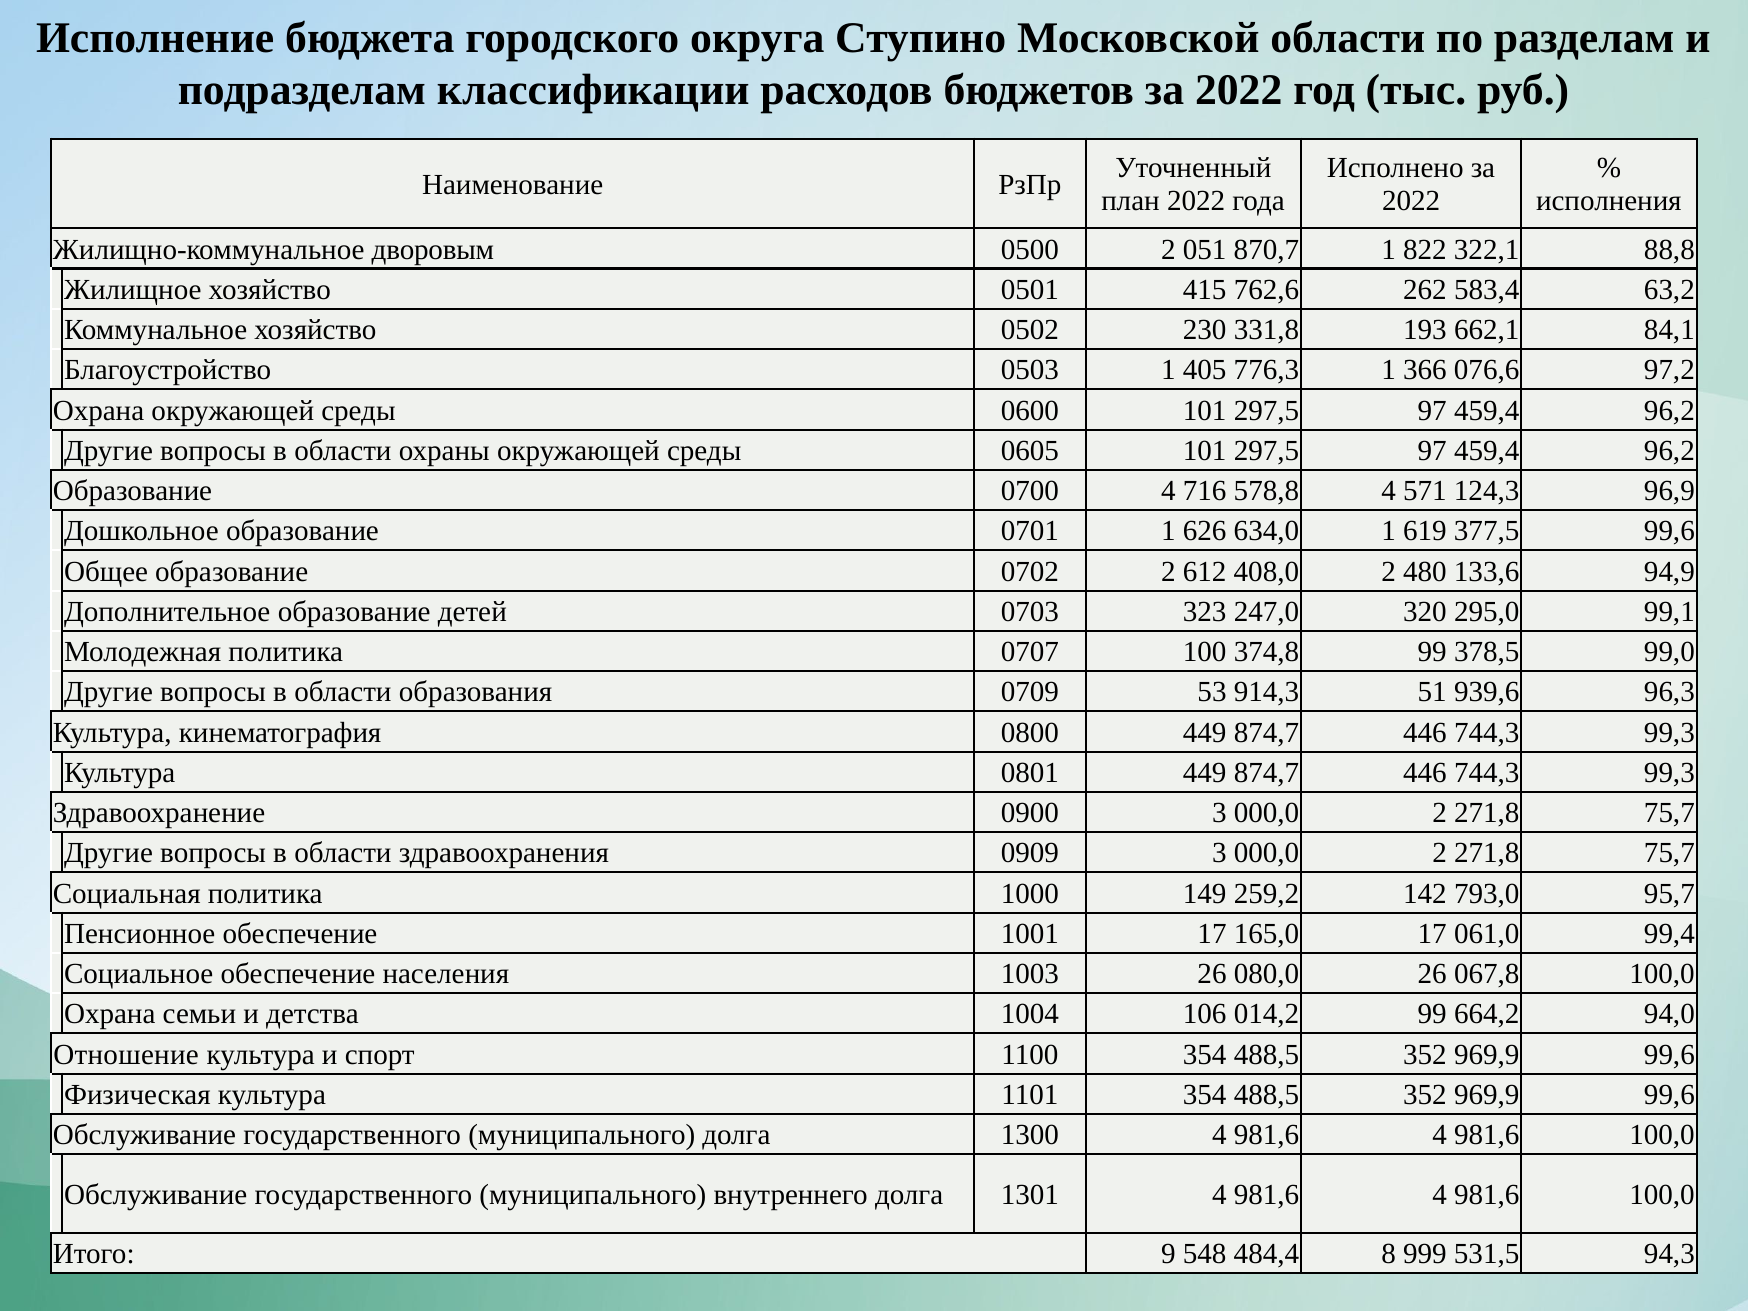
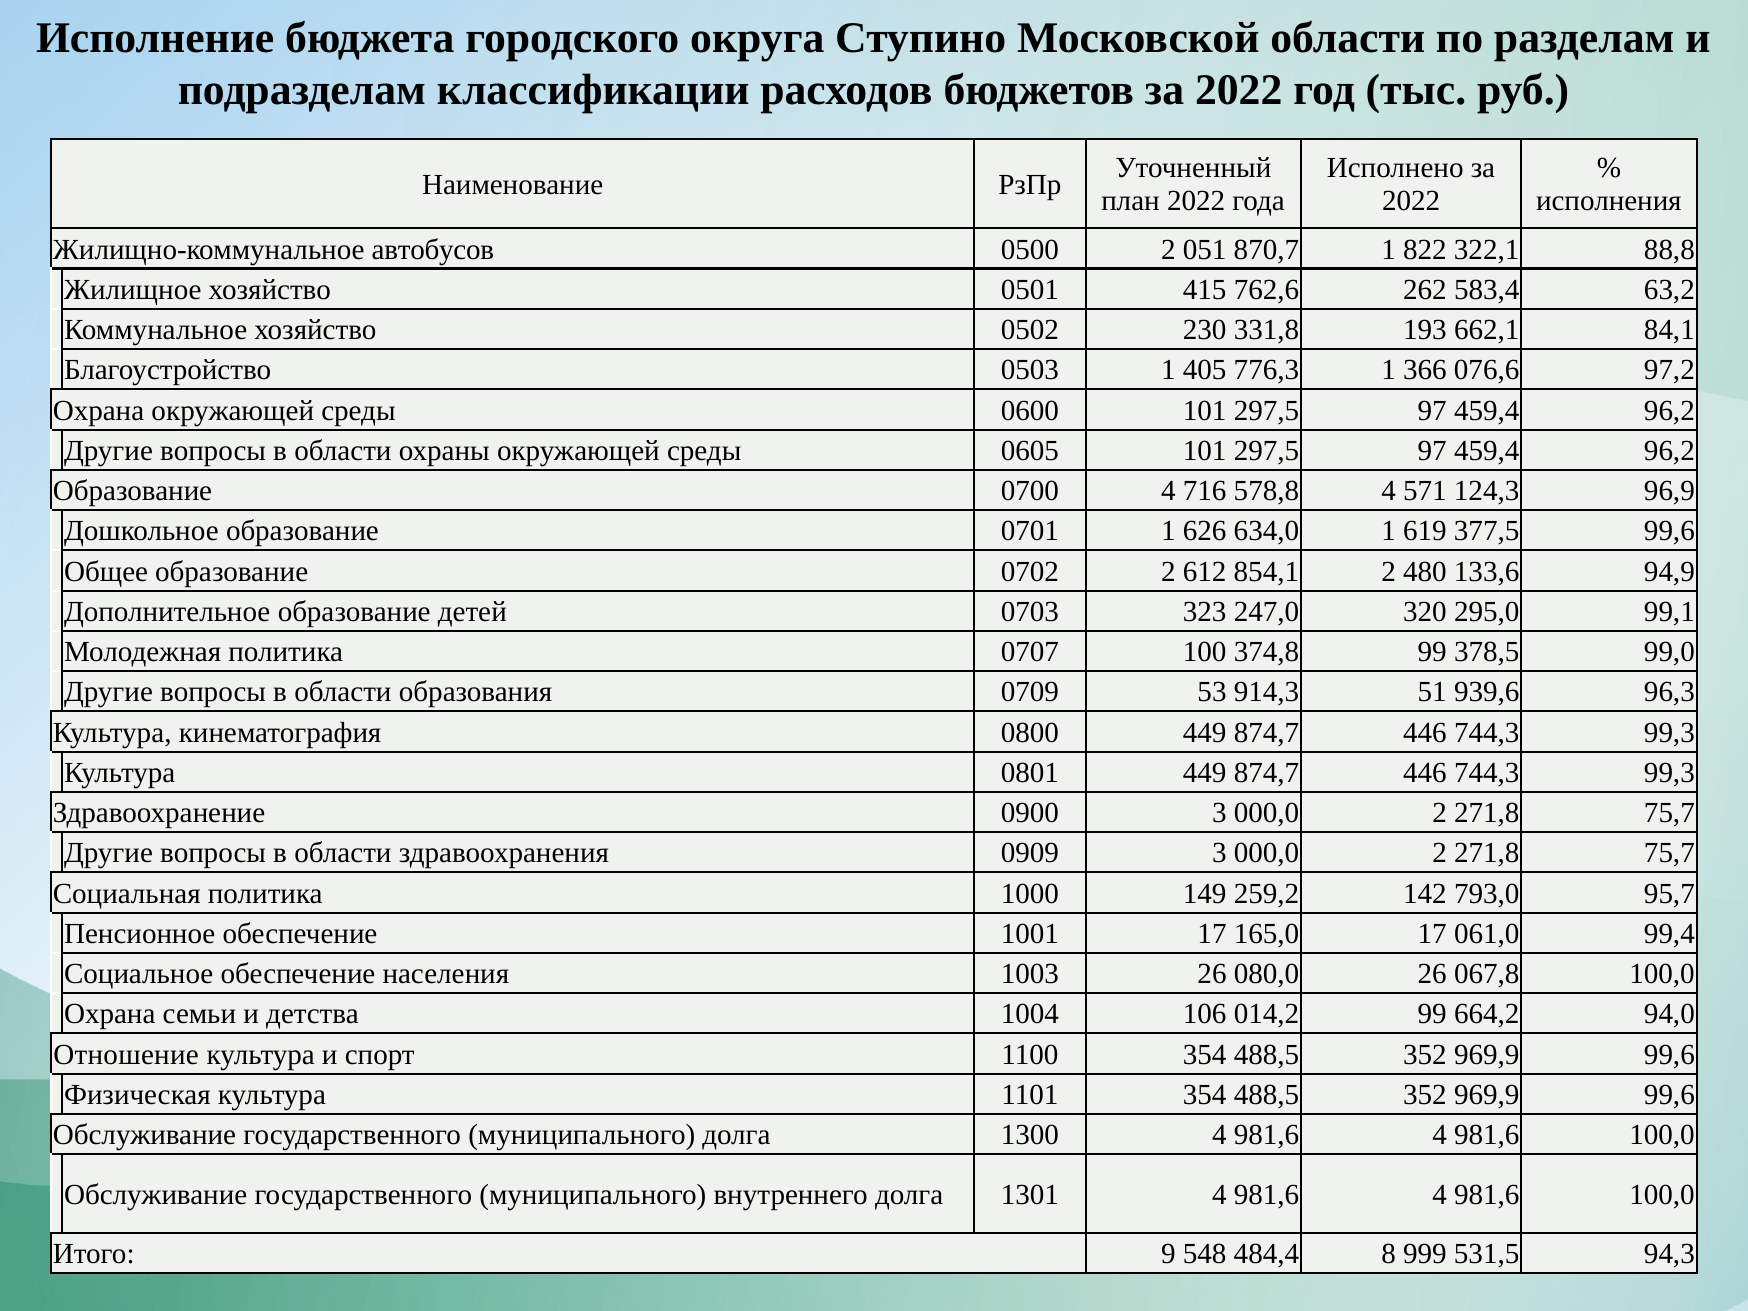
дворовым: дворовым -> автобусов (433, 249)
408,0: 408,0 -> 854,1 (1266, 571)
